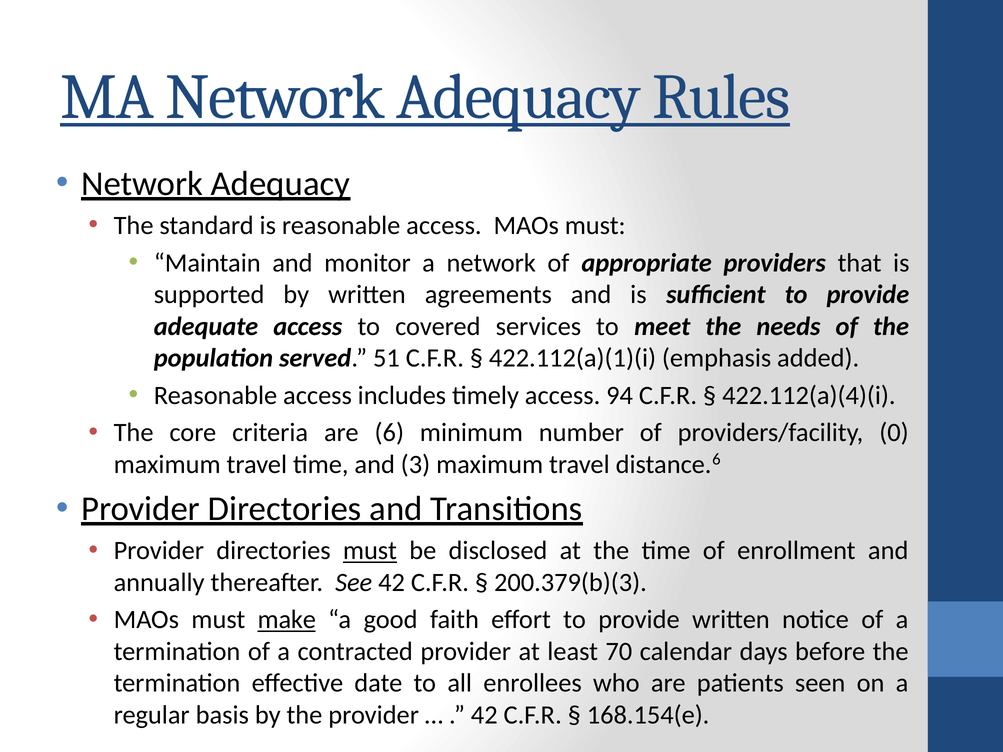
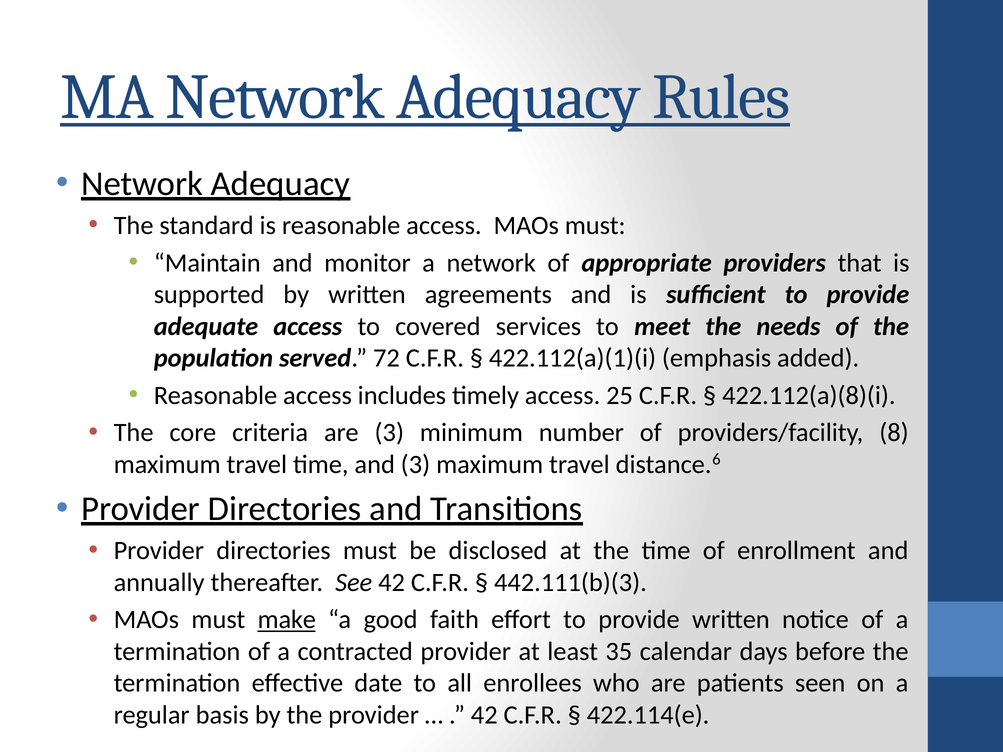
51: 51 -> 72 (386, 358)
94: 94 -> 25 (620, 395)
422.112(a)(4)(i: 422.112(a)(4)(i -> 422.112(a)(8)(i (809, 395)
are 6: 6 -> 3 (389, 433)
0: 0 -> 8 (894, 433)
must underline: present -> none (370, 551)
200.379(b)(3: 200.379(b)(3 -> 442.111(b)(3 (570, 583)
70: 70 -> 35 (619, 652)
168.154(e: 168.154(e -> 422.114(e (648, 715)
